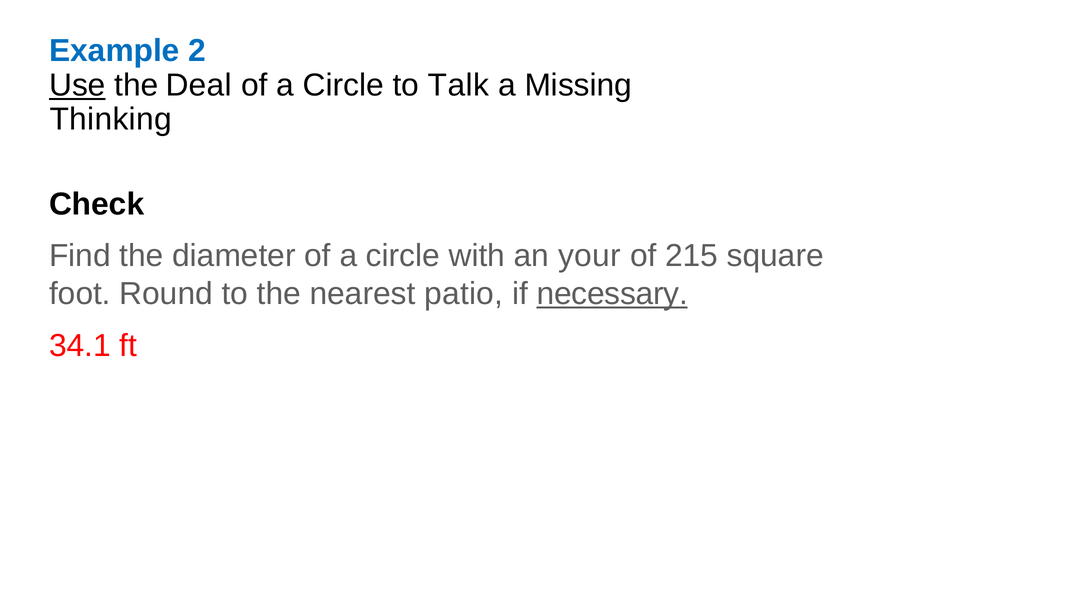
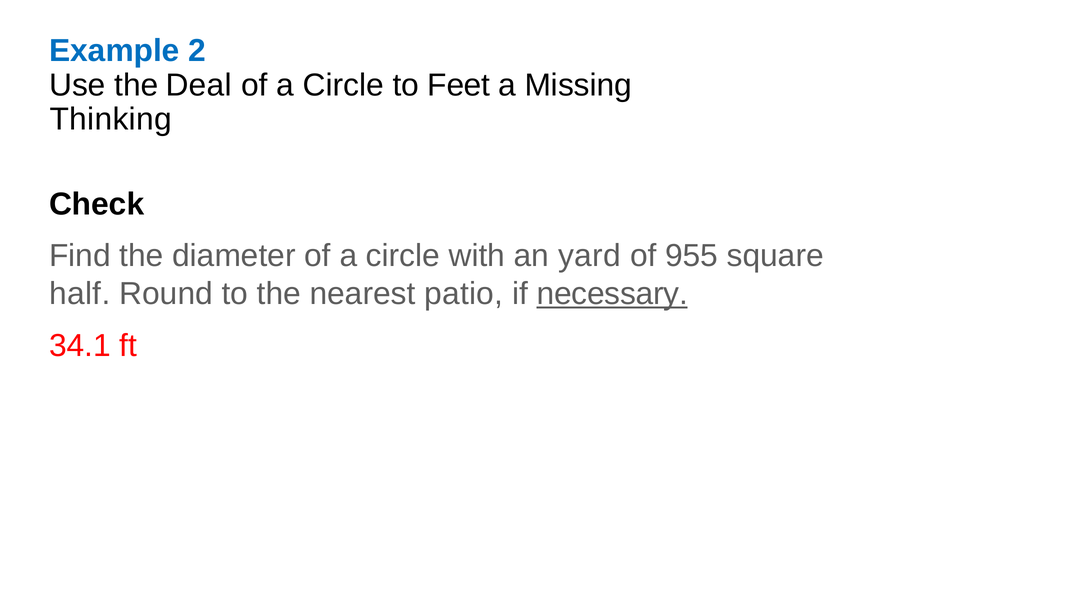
Use underline: present -> none (77, 85)
Talk: Talk -> Feet (459, 85)
your: your -> yard (589, 256)
215: 215 -> 955 (692, 256)
foot: foot -> half (80, 294)
